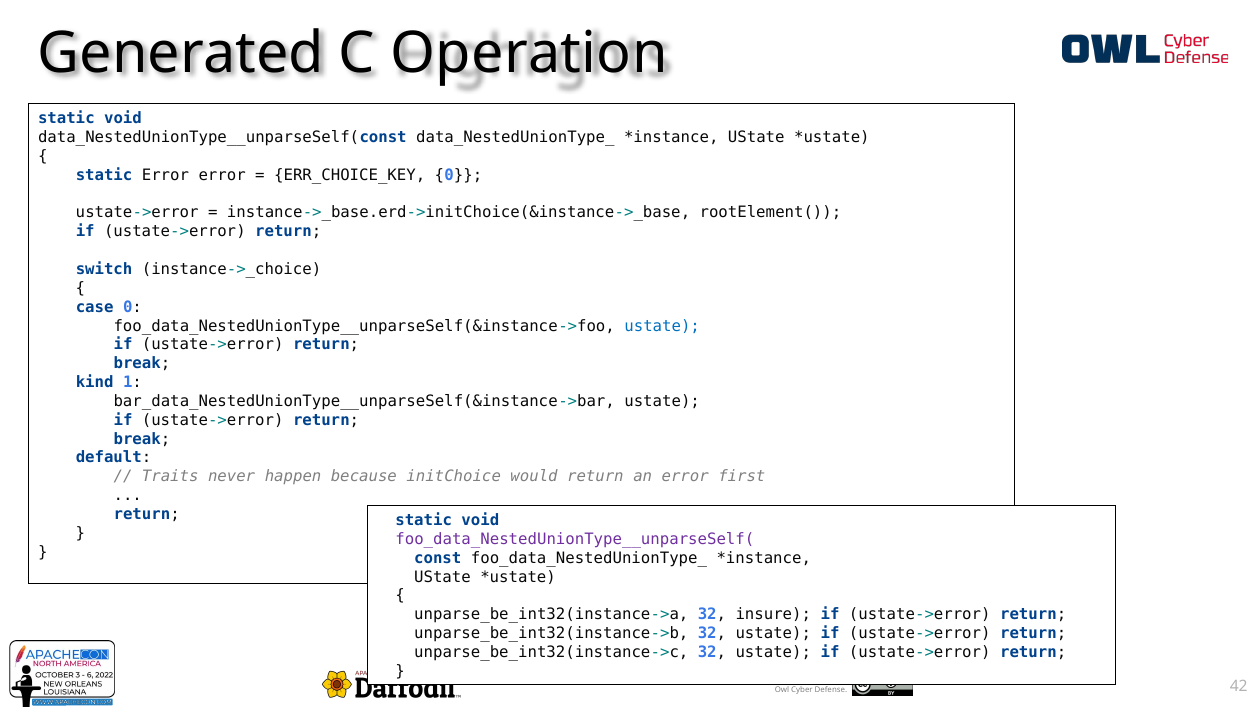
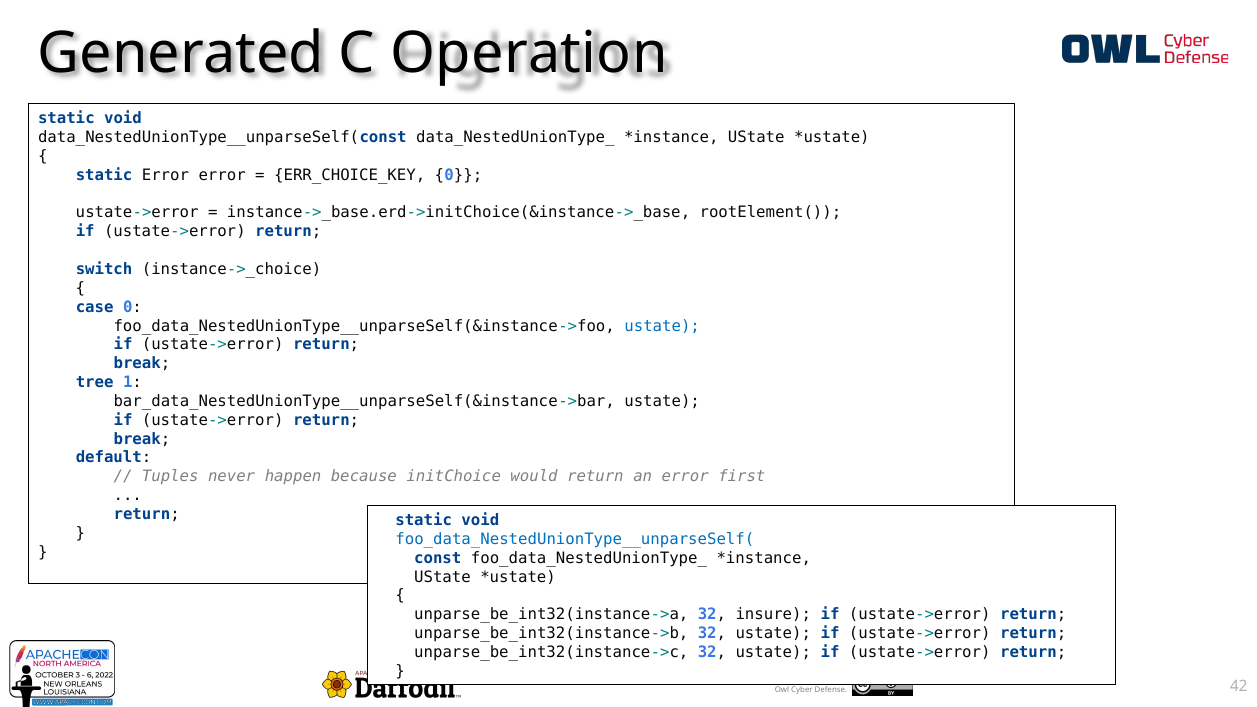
kind: kind -> tree (95, 382)
Traits: Traits -> Tuples (170, 477)
foo_data_NestedUnionType__unparseSelf( colour: purple -> blue (575, 539)
